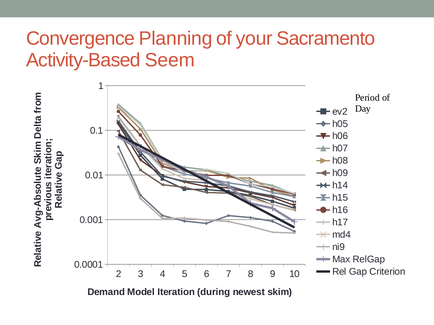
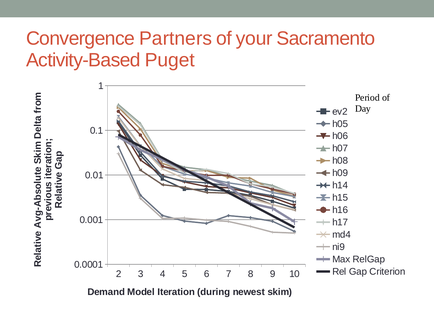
Planning: Planning -> Partners (176, 39)
Seem: Seem -> Puget (170, 60)
